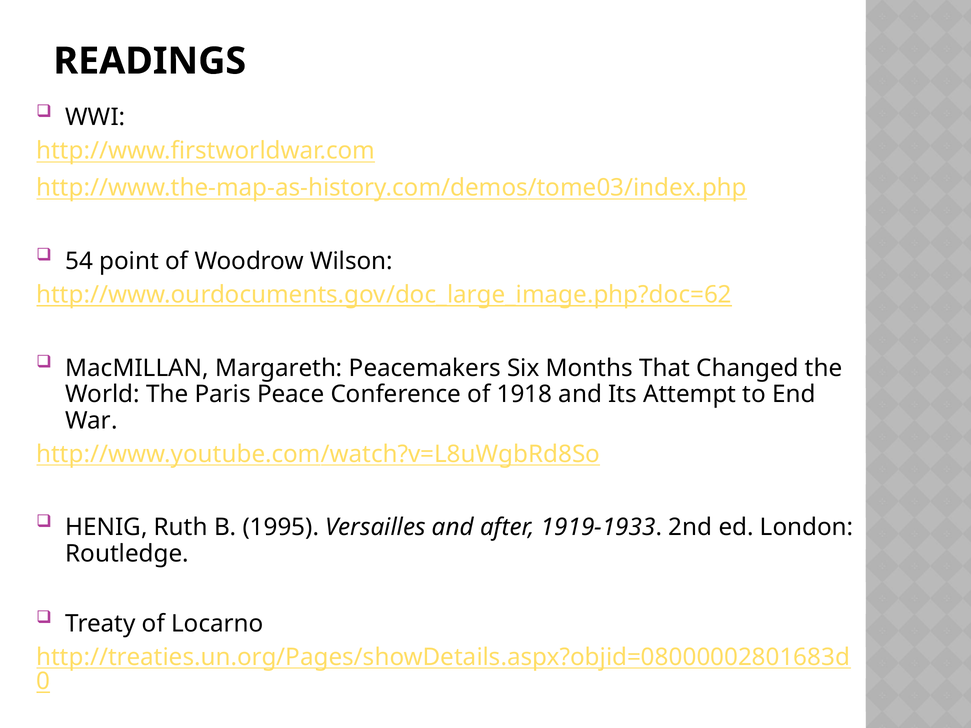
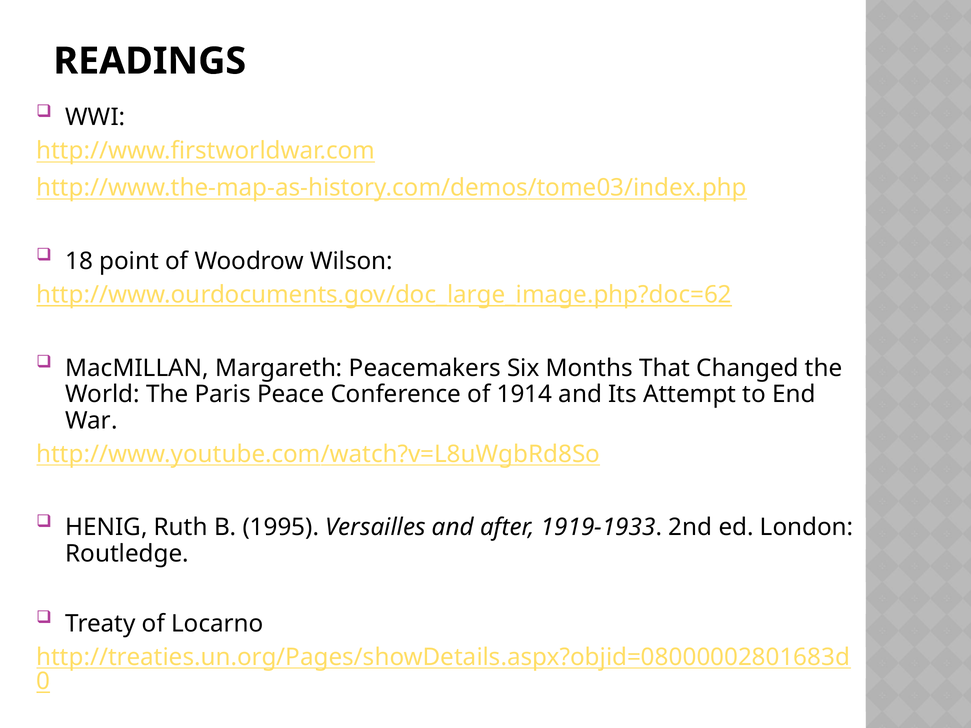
54: 54 -> 18 (79, 261)
1918: 1918 -> 1914 (524, 395)
